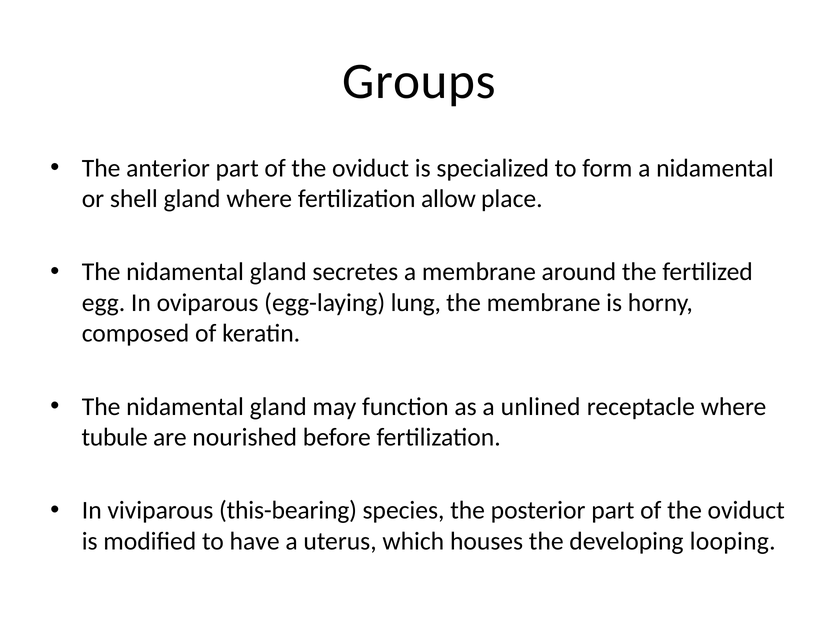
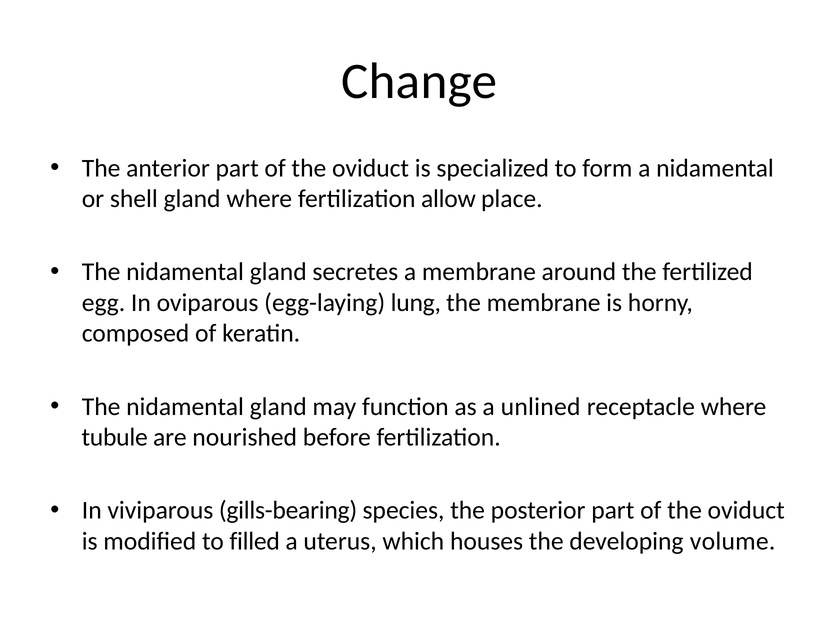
Groups: Groups -> Change (419, 81)
this-bearing: this-bearing -> gills-bearing (288, 511)
have: have -> filled (255, 541)
looping: looping -> volume (733, 541)
